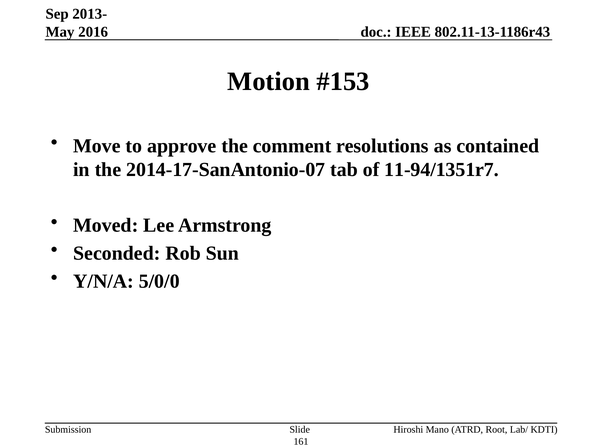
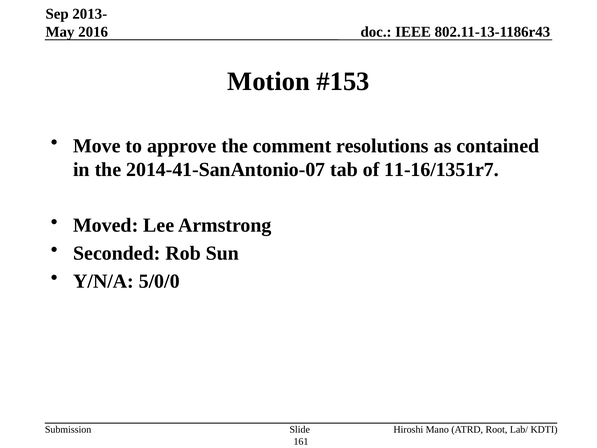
2014-17-SanAntonio-07: 2014-17-SanAntonio-07 -> 2014-41-SanAntonio-07 (226, 170)
11-94/1351r7: 11-94/1351r7 -> 11-16/1351r7 (442, 170)
